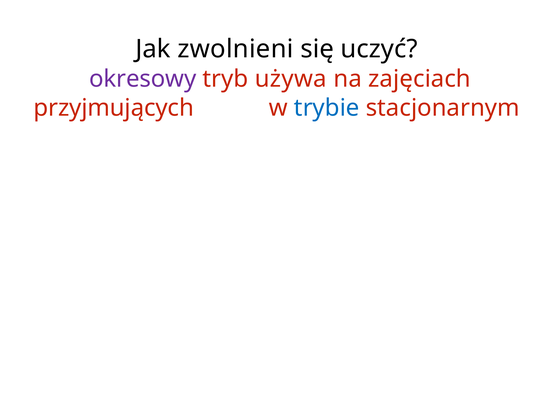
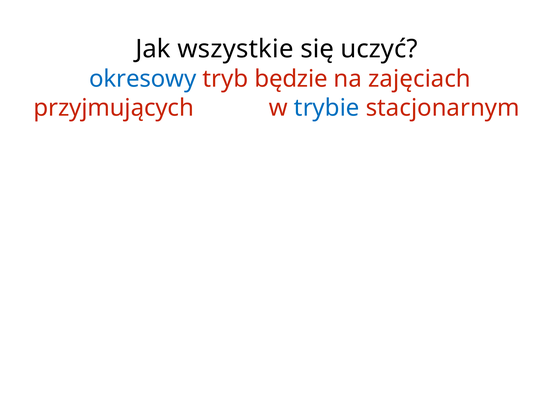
zwolnieni: zwolnieni -> wszystkie (235, 49)
okresowy colour: purple -> blue (143, 79)
używa: używa -> będzie (291, 79)
